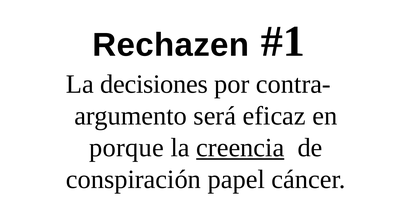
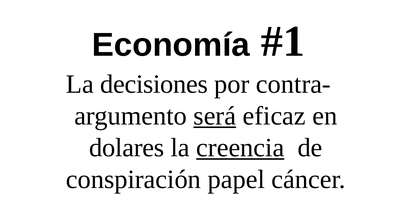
Rechazen: Rechazen -> Economía (171, 45)
será underline: none -> present (215, 116)
porque: porque -> dolares (127, 148)
